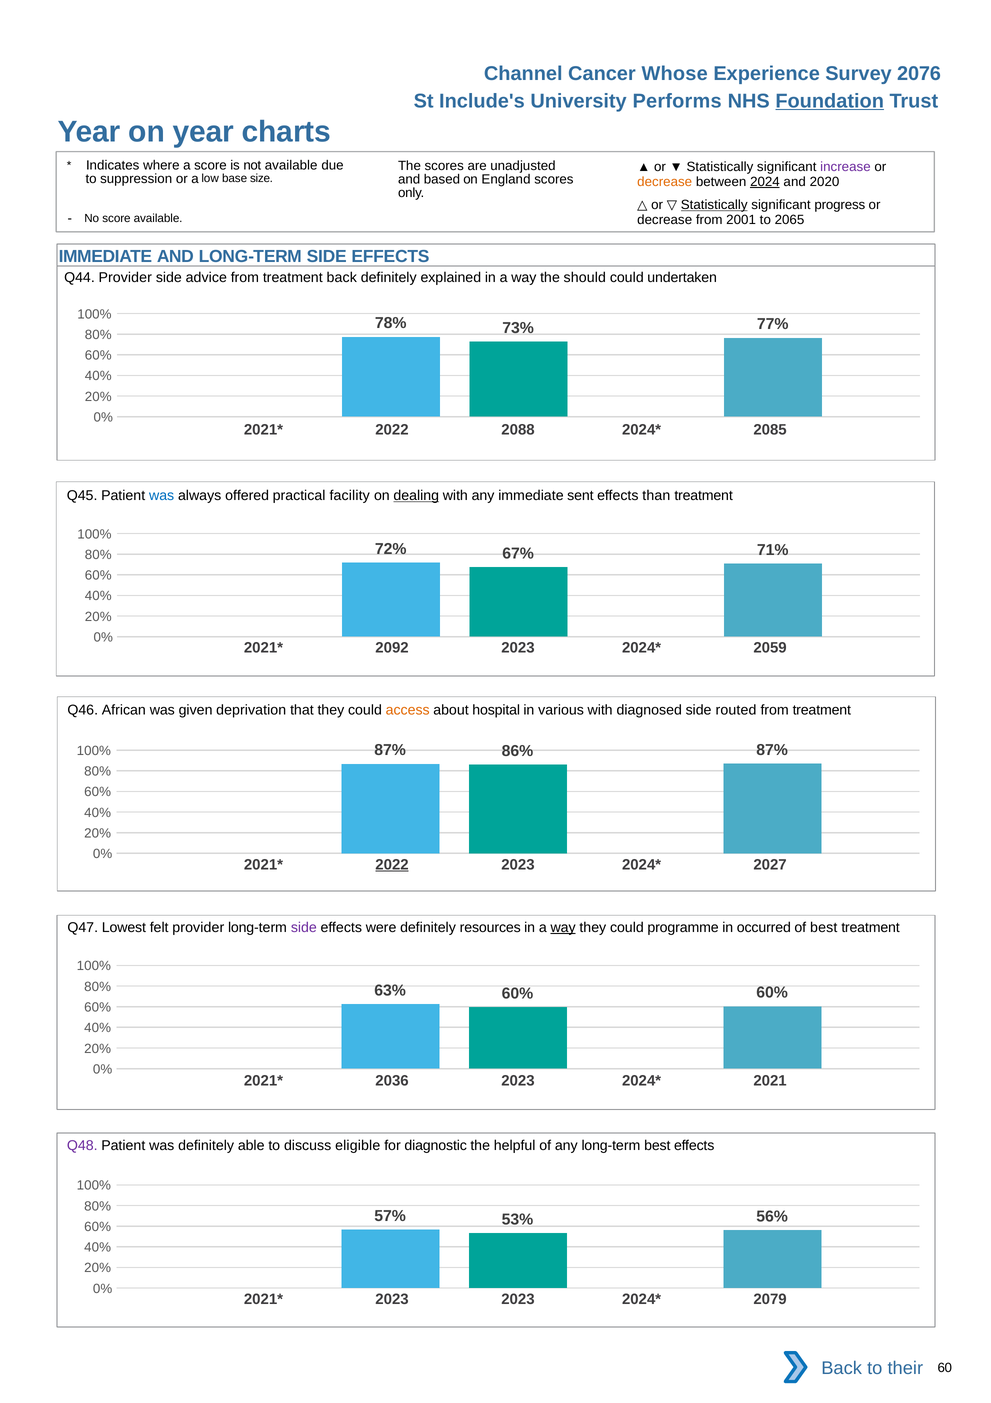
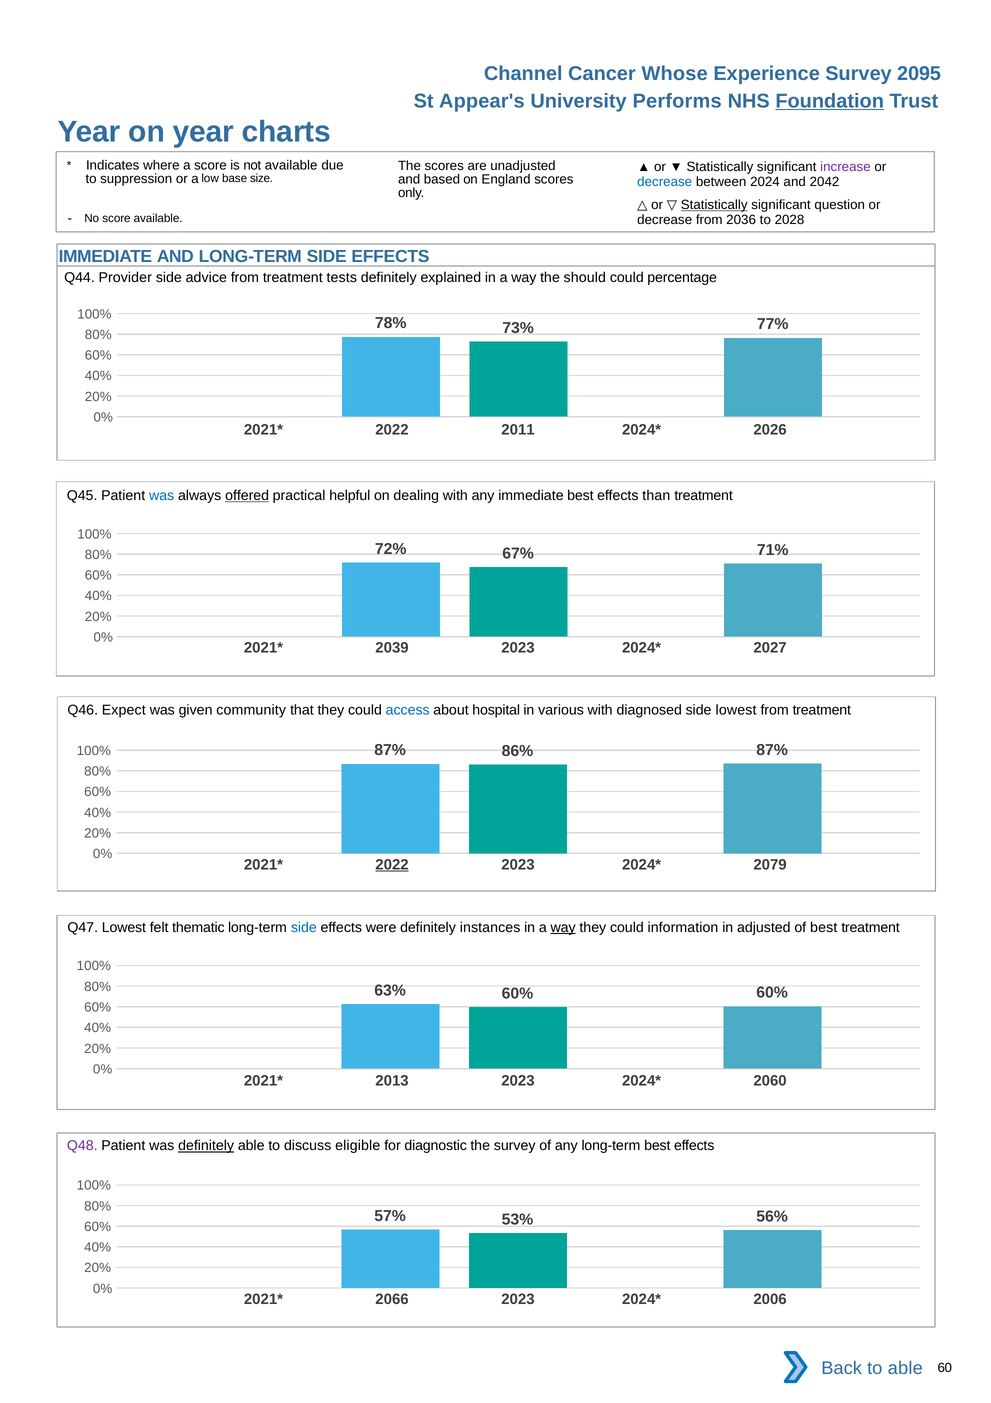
2076: 2076 -> 2095 (919, 74)
Include's: Include's -> Appear's (482, 101)
decrease colour: orange -> blue (665, 182)
2024 underline: present -> none (765, 182)
2020: 2020 -> 2042 (824, 182)
progress: progress -> question (840, 205)
2001: 2001 -> 2036 (741, 220)
2065: 2065 -> 2028 (789, 220)
treatment back: back -> tests (342, 278)
undertaken: undertaken -> percentage (682, 278)
2088: 2088 -> 2011 (518, 429)
2085: 2085 -> 2026 (770, 429)
offered underline: none -> present (247, 495)
facility: facility -> helpful (350, 495)
dealing underline: present -> none (416, 495)
immediate sent: sent -> best (580, 495)
2092: 2092 -> 2039 (392, 648)
2059: 2059 -> 2027 (770, 648)
African: African -> Expect (124, 710)
deprivation: deprivation -> community (251, 710)
access colour: orange -> blue (408, 710)
side routed: routed -> lowest (736, 710)
2027: 2027 -> 2079 (770, 864)
felt provider: provider -> thematic (198, 927)
side colour: purple -> blue (304, 927)
resources: resources -> instances (490, 927)
programme: programme -> information (683, 927)
occurred: occurred -> adjusted (764, 927)
2036: 2036 -> 2013 (392, 1080)
2021: 2021 -> 2060 (770, 1080)
definitely underline: none -> present (206, 1145)
the helpful: helpful -> survey (515, 1145)
2023: 2023 -> 2066 (392, 1299)
2079: 2079 -> 2006 (770, 1299)
to their: their -> able (905, 1368)
